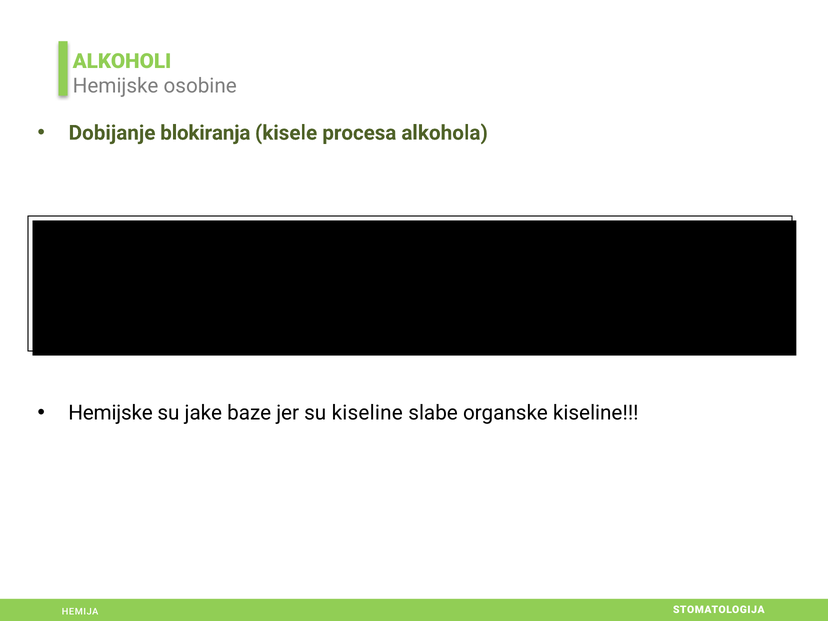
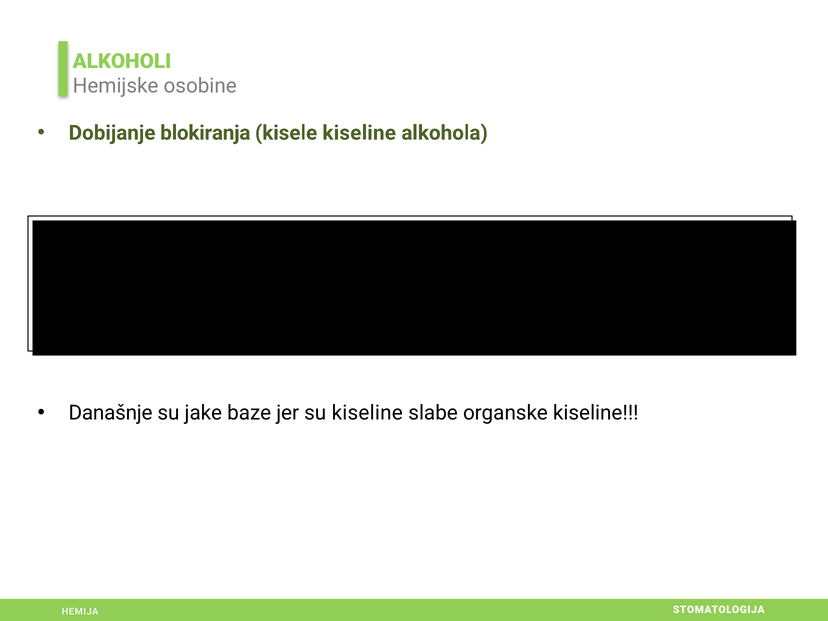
kisele procesa: procesa -> kiseline (359, 133)
Hemijske: Hemijske -> Današnje (111, 413)
